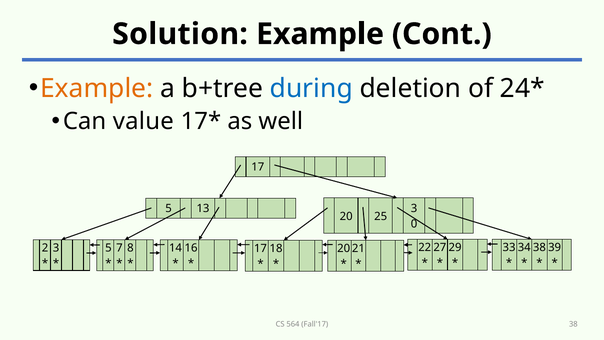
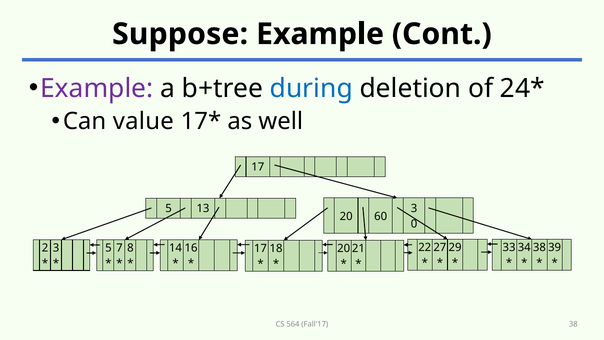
Solution: Solution -> Suppose (180, 34)
Example colour: orange -> purple (97, 88)
25: 25 -> 60 (381, 216)
